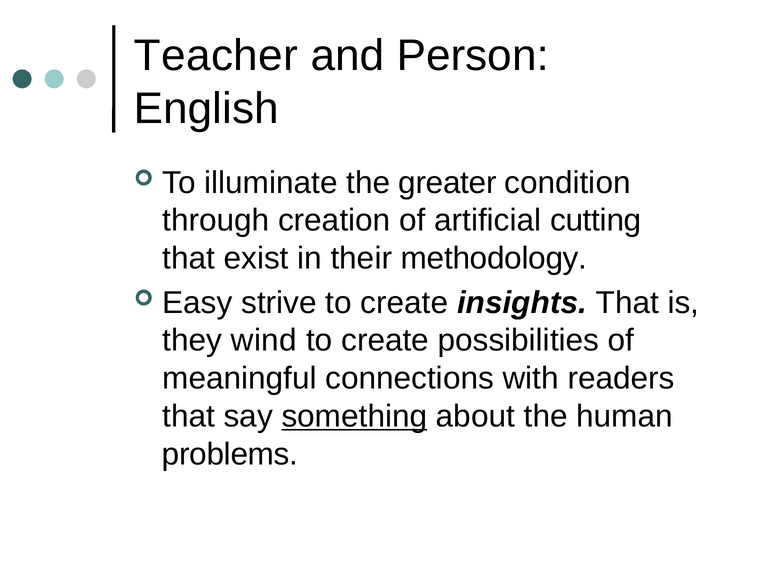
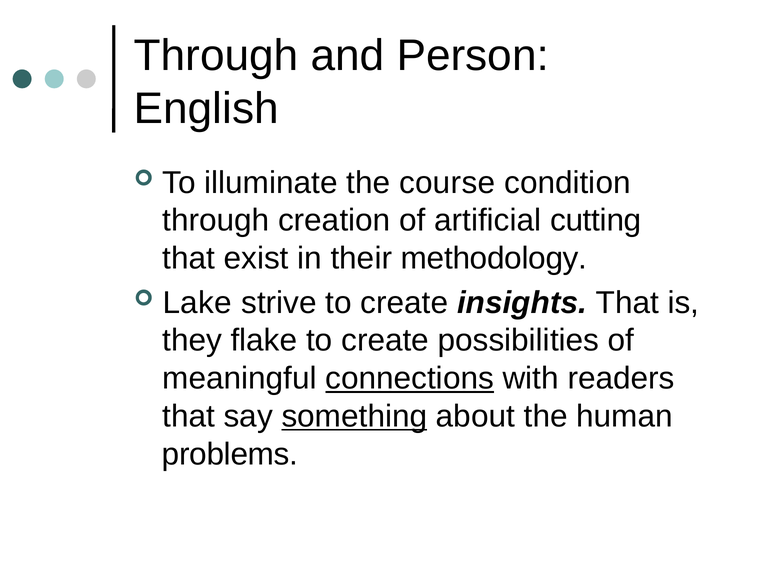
Teacher: Teacher -> Through (216, 56)
greater: greater -> course (447, 183)
Easy: Easy -> Lake (197, 303)
wind: wind -> flake (264, 341)
connections underline: none -> present (410, 379)
